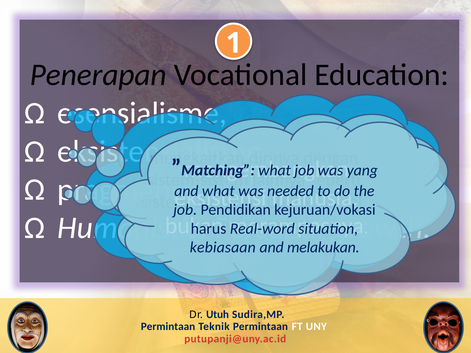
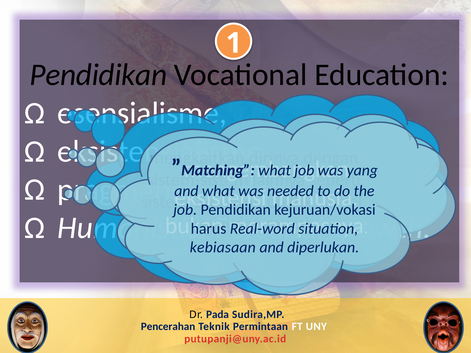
Penerapan: Penerapan -> Pendidikan (98, 75)
melakukan: melakukan -> diperlukan (323, 248)
Utuh: Utuh -> Pada (218, 315)
Permintaan: Permintaan -> Pencerahan (168, 327)
